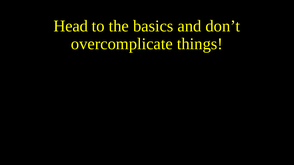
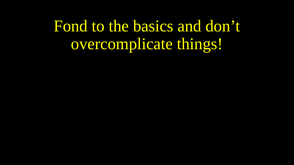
Head: Head -> Fond (71, 26)
